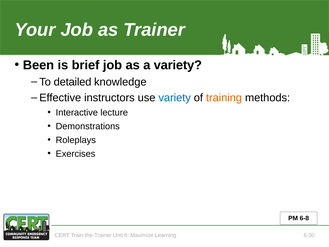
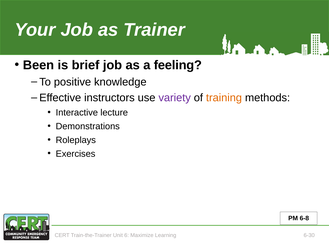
a variety: variety -> feeling (178, 65)
detailed: detailed -> positive (72, 82)
variety colour: blue -> purple (175, 98)
